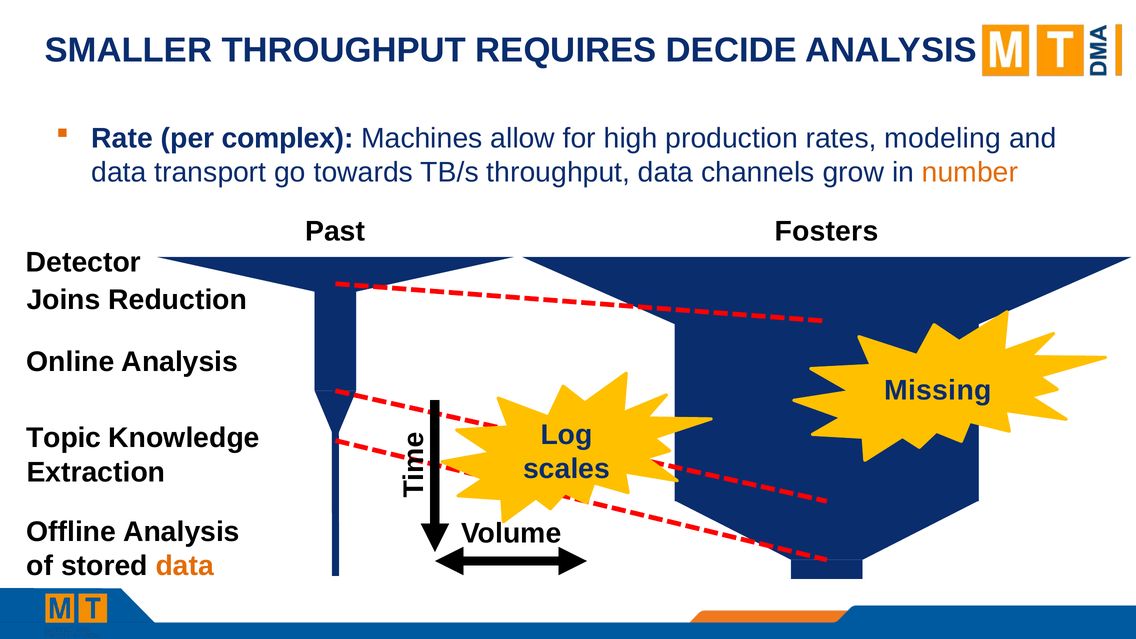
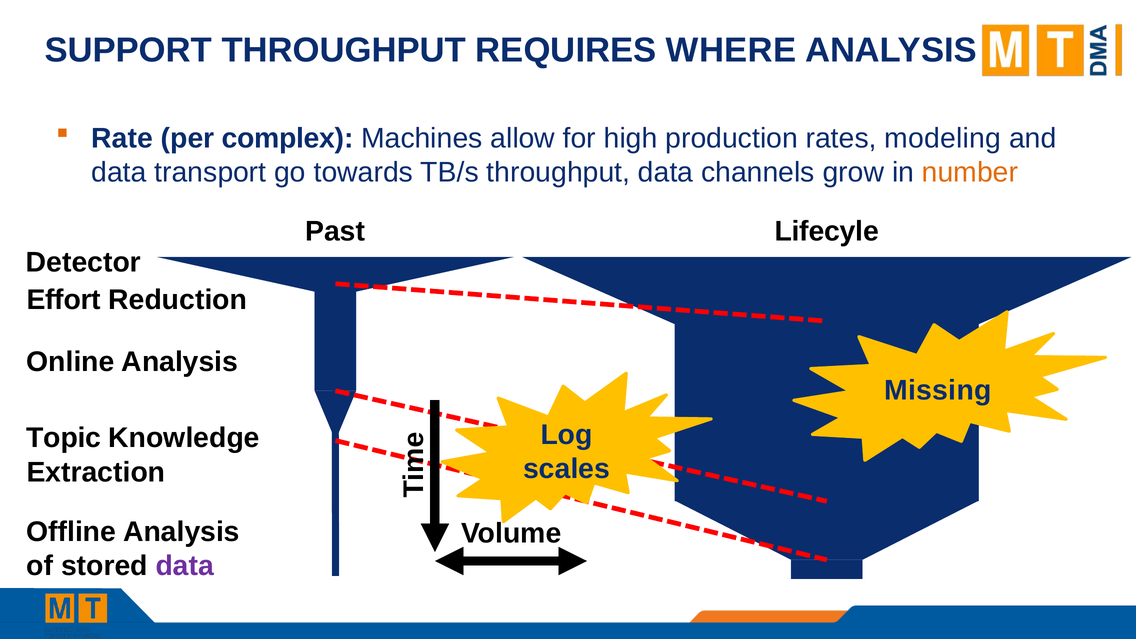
SMALLER: SMALLER -> SUPPORT (128, 51)
DECIDE: DECIDE -> WHERE (731, 51)
Fosters: Fosters -> Lifecyle (827, 231)
Joins: Joins -> Effort (64, 300)
data colour: orange -> purple (185, 566)
